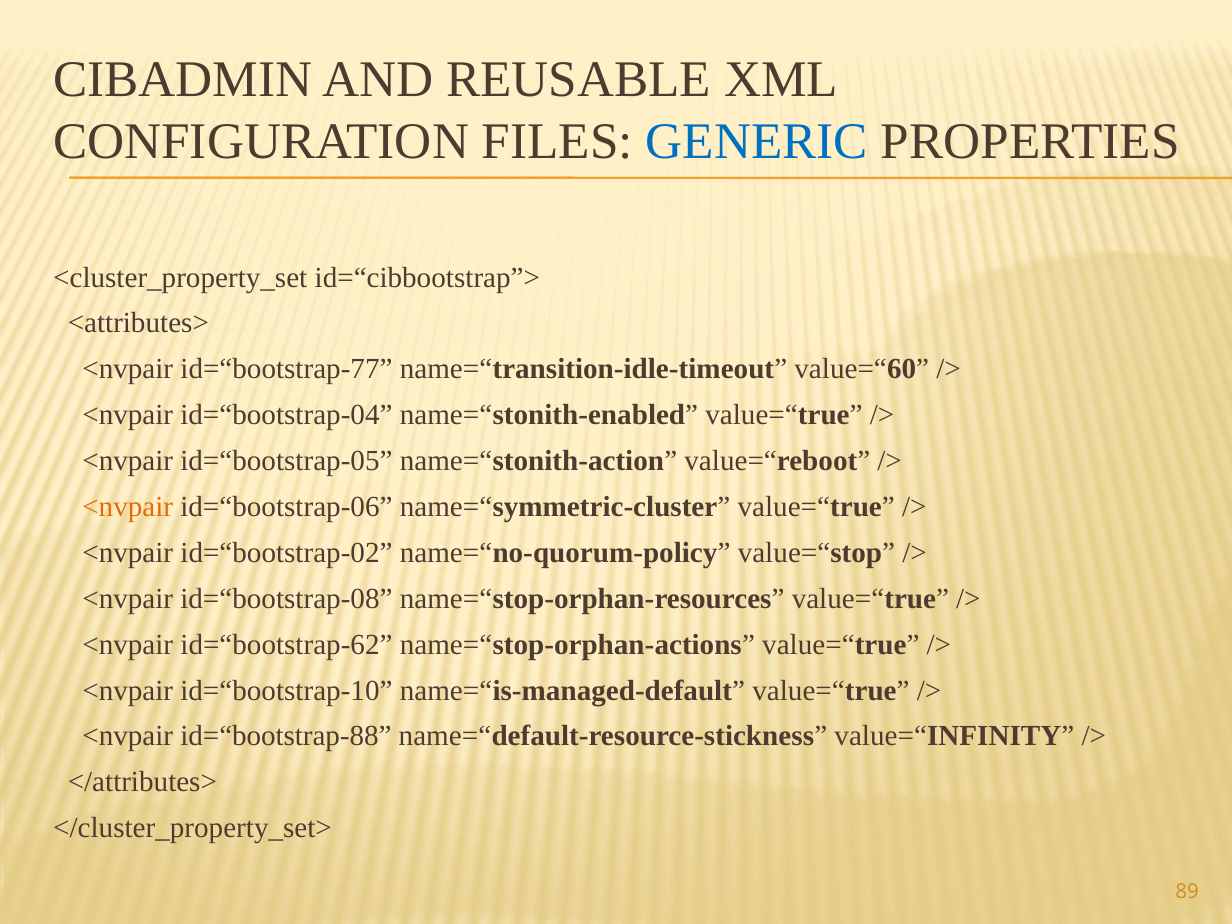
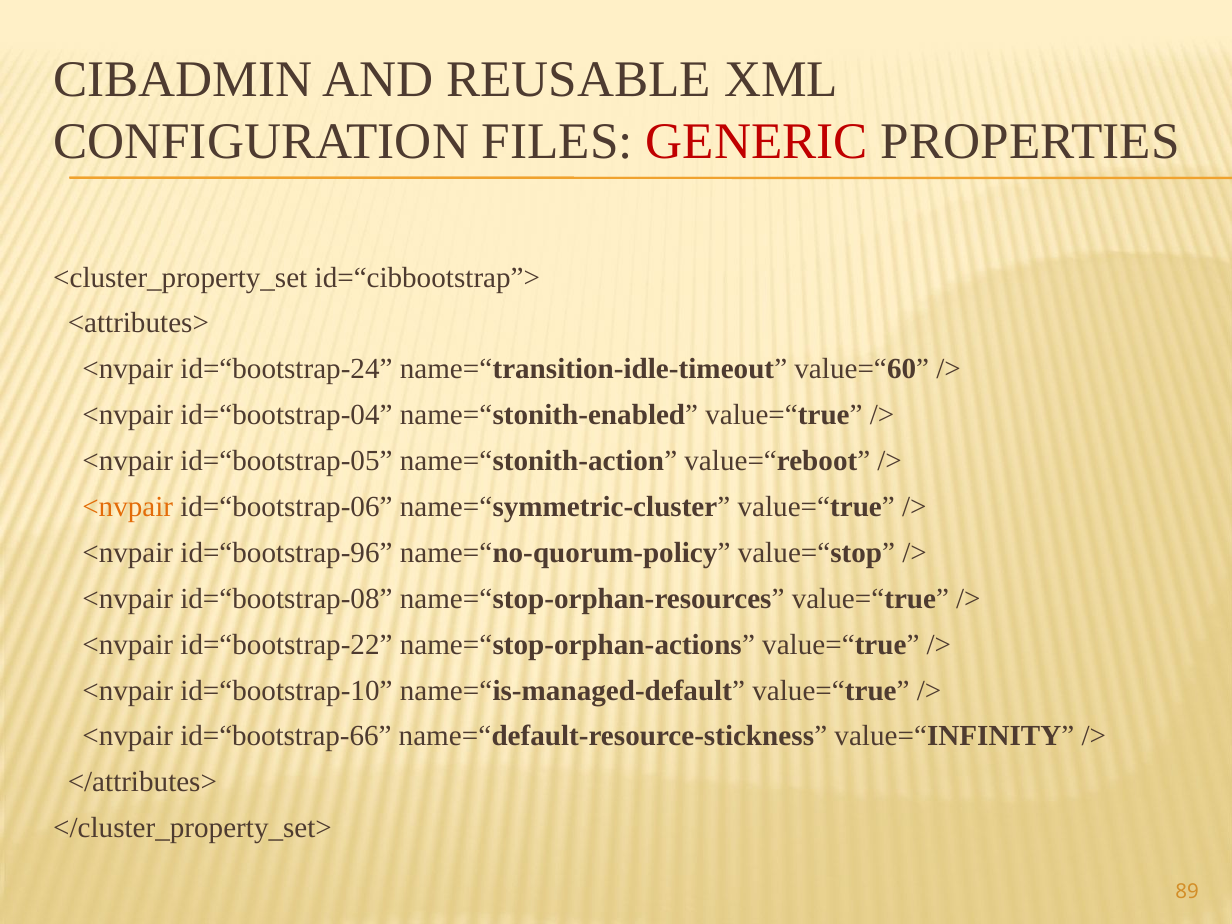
GENERIC colour: blue -> red (757, 141)
id=“bootstrap-77: id=“bootstrap-77 -> id=“bootstrap-24 (286, 369)
id=“bootstrap-02: id=“bootstrap-02 -> id=“bootstrap-96 (286, 553)
id=“bootstrap-62: id=“bootstrap-62 -> id=“bootstrap-22 (286, 645)
id=“bootstrap-88: id=“bootstrap-88 -> id=“bootstrap-66 (286, 736)
